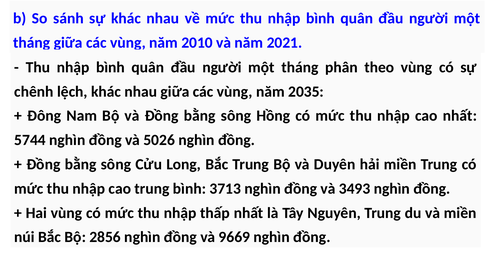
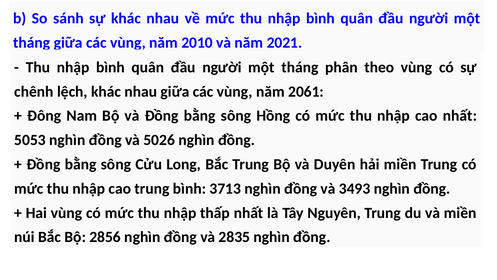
2035: 2035 -> 2061 (306, 91)
5744: 5744 -> 5053 (30, 140)
9669: 9669 -> 2835 (234, 237)
